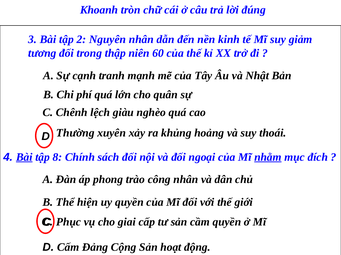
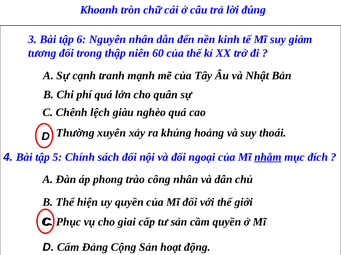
2: 2 -> 6 (81, 40)
Bài underline: present -> none (24, 158)
8: 8 -> 5 (57, 158)
